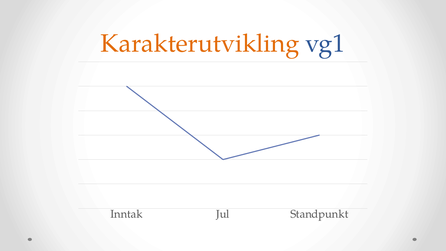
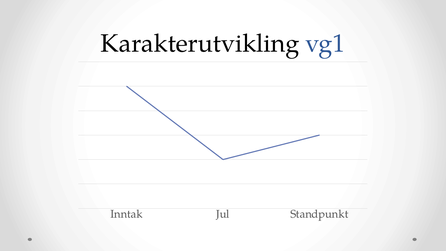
Karakterutvikling colour: orange -> black (200, 44)
